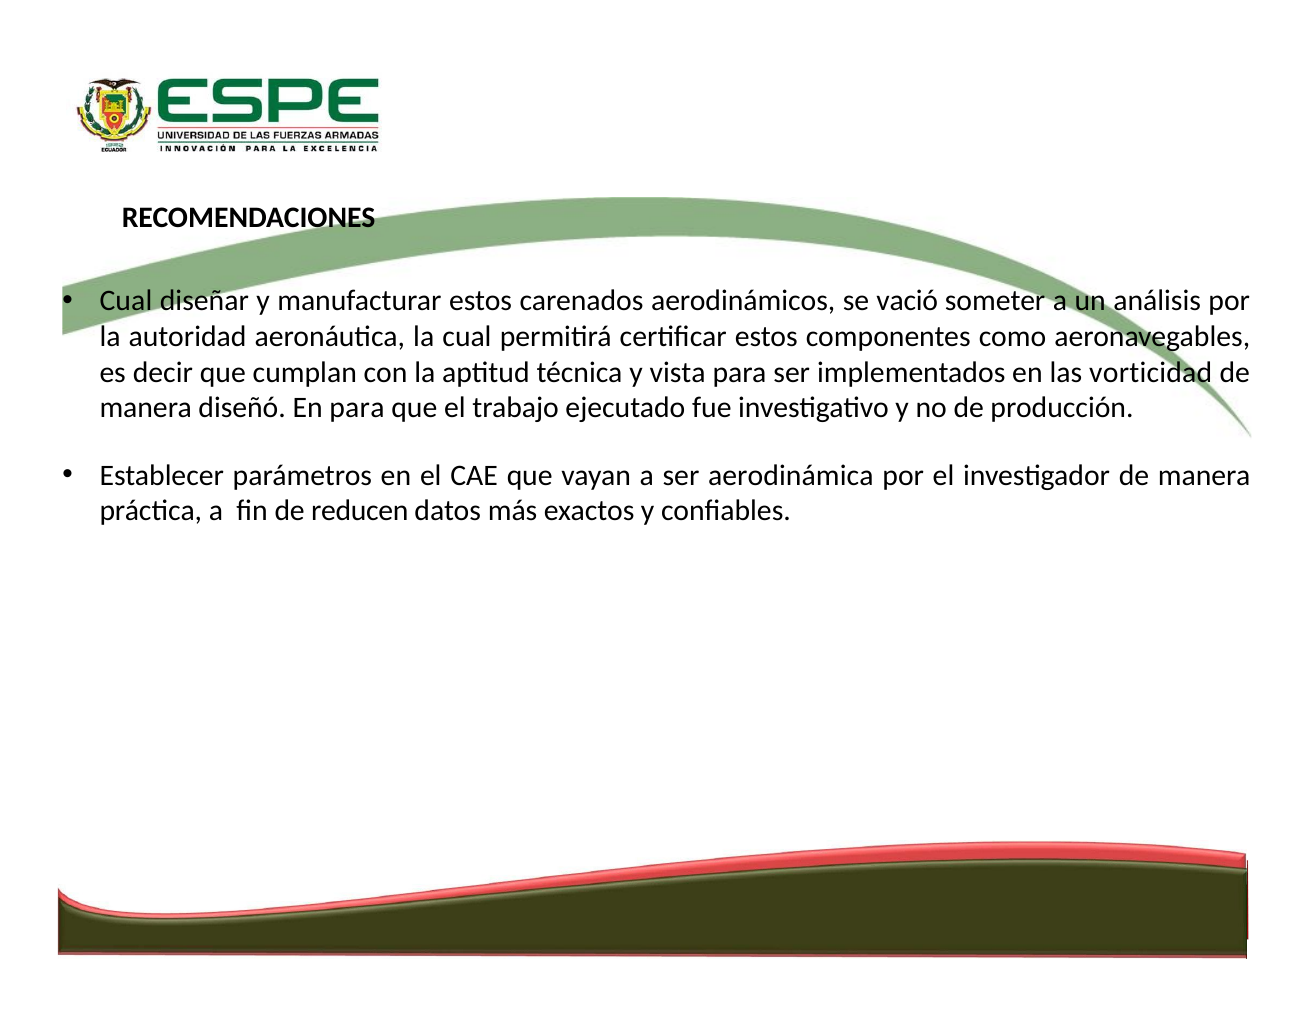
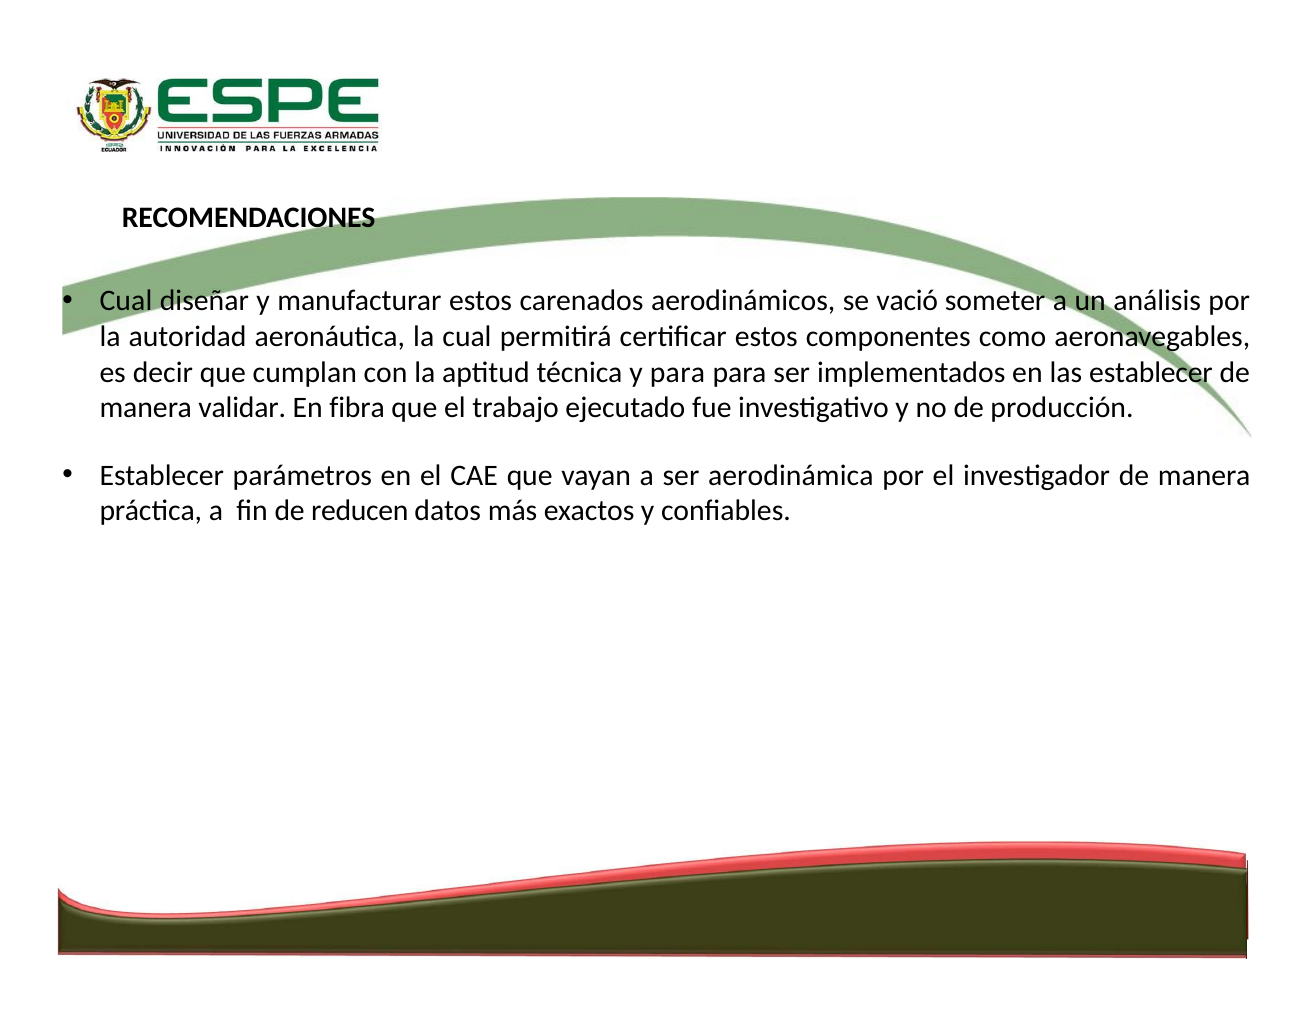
y vista: vista -> para (677, 373)
las vorticidad: vorticidad -> establecer (1151, 373)
diseñó: diseñó -> validar (242, 408)
En para: para -> fibra (357, 408)
